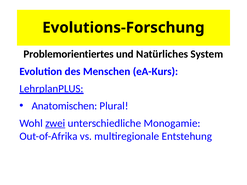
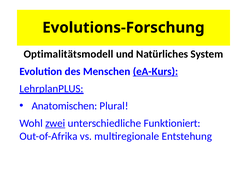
Problemorientiertes: Problemorientiertes -> Optimalitätsmodell (69, 54)
eA-Kurs underline: none -> present (155, 72)
Monogamie: Monogamie -> Funktioniert (172, 123)
